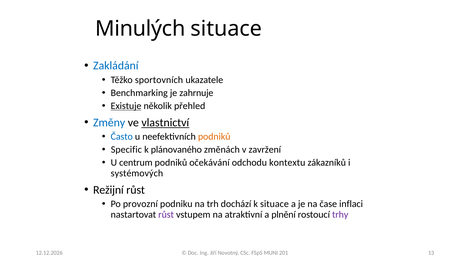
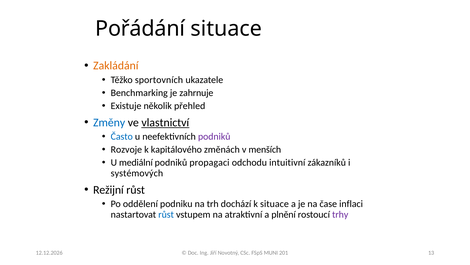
Minulých: Minulých -> Pořádání (140, 29)
Zakládání colour: blue -> orange (116, 66)
Existuje underline: present -> none (126, 106)
podniků colour: orange -> purple (214, 136)
Specific: Specific -> Rozvoje (126, 149)
plánovaného: plánovaného -> kapitálového (176, 149)
zavržení: zavržení -> menších (265, 149)
centrum: centrum -> mediální (136, 162)
očekávání: očekávání -> propagaci (209, 162)
kontextu: kontextu -> intuitivní (287, 162)
provozní: provozní -> oddělení (140, 204)
růst colour: purple -> blue (166, 214)
